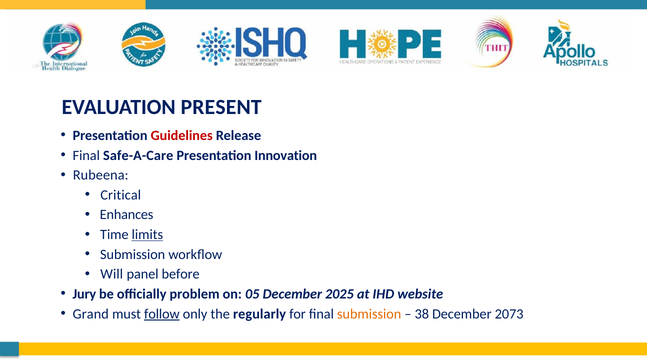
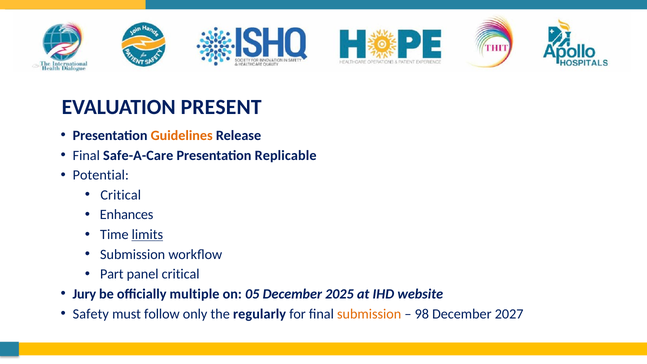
Guidelines colour: red -> orange (182, 136)
Innovation: Innovation -> Replicable (286, 155)
Rubeena: Rubeena -> Potential (101, 175)
Will: Will -> Part (112, 274)
panel before: before -> critical (181, 274)
problem: problem -> multiple (195, 294)
Grand: Grand -> Safety (91, 314)
follow underline: present -> none (162, 314)
38: 38 -> 98 (422, 314)
2073: 2073 -> 2027 (509, 314)
